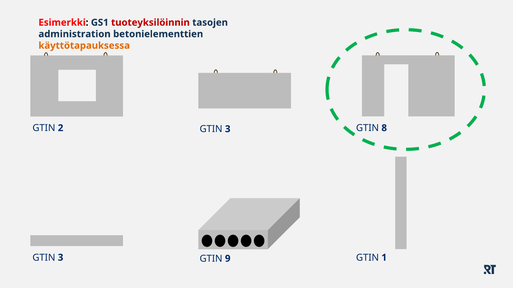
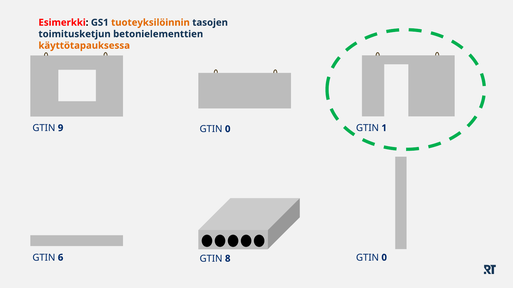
tuoteyksilöinnin colour: red -> orange (150, 23)
administration: administration -> toimitusketjun (75, 34)
2: 2 -> 9 (61, 128)
3: 3 -> 0 (228, 129)
8: 8 -> 1 (384, 128)
3: 3 -> 6 (61, 258)
9: 9 -> 8 (228, 259)
1: 1 -> 0 (384, 258)
